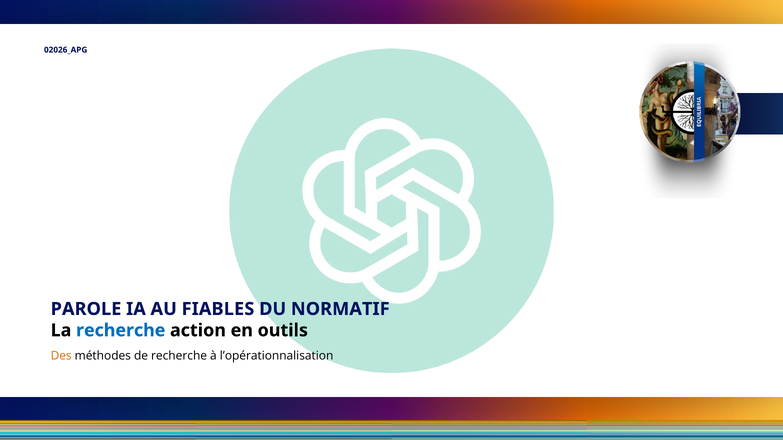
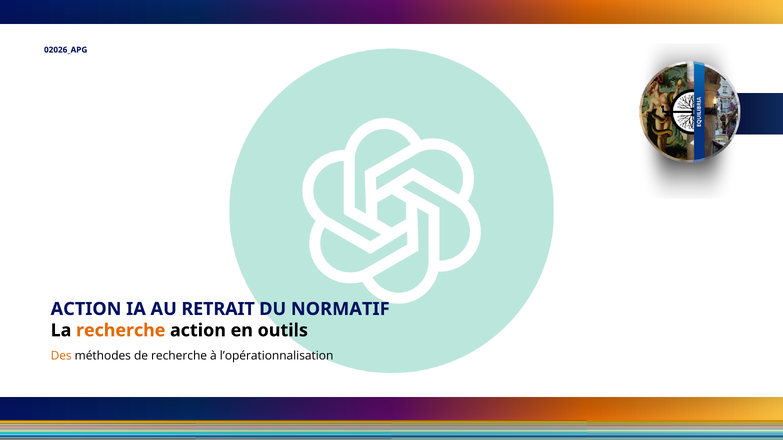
PAROLE: PAROLE -> ACTION (86, 309)
FIABLES: FIABLES -> RETRAIT (218, 309)
recherche colour: blue -> orange (121, 331)
